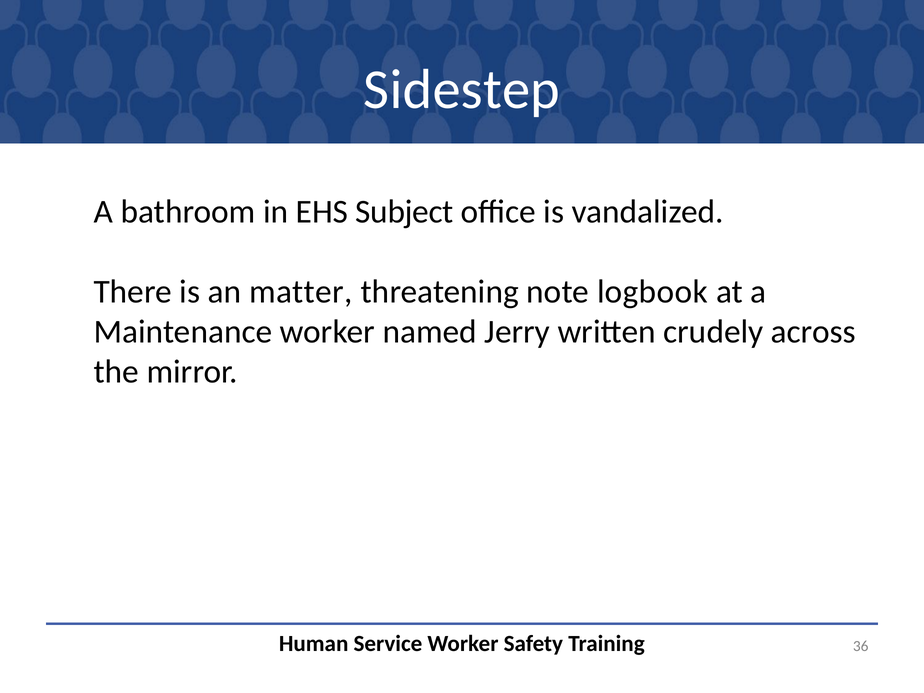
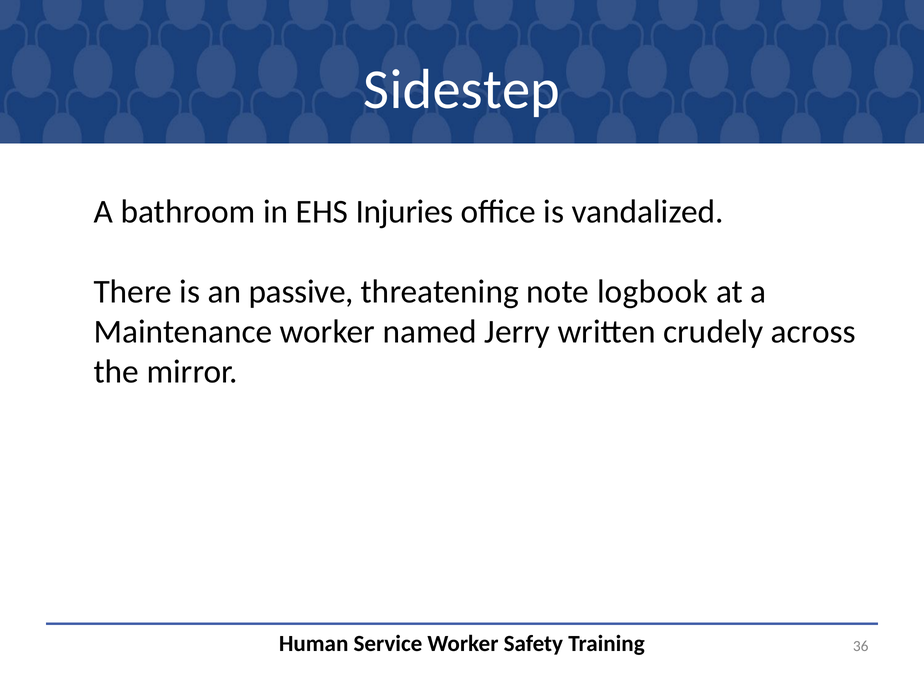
Subject: Subject -> Injuries (405, 212)
matter: matter -> passive (301, 292)
